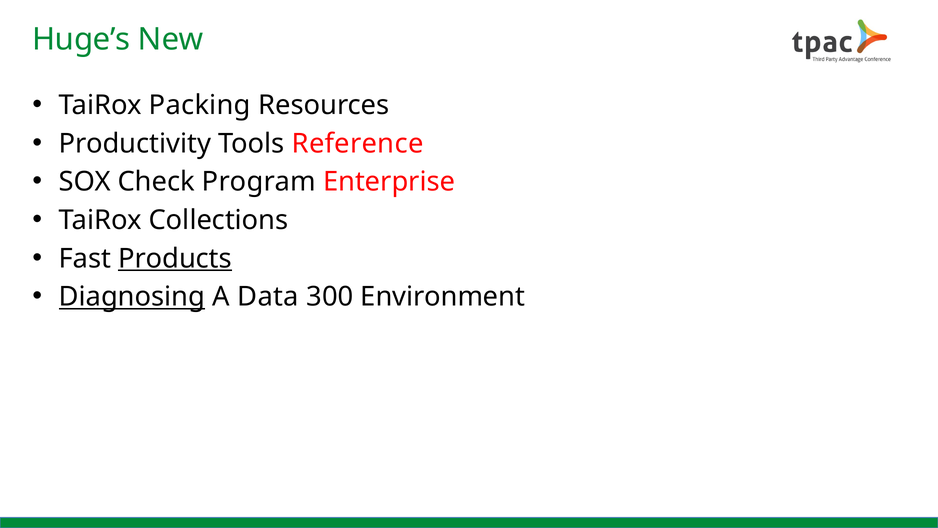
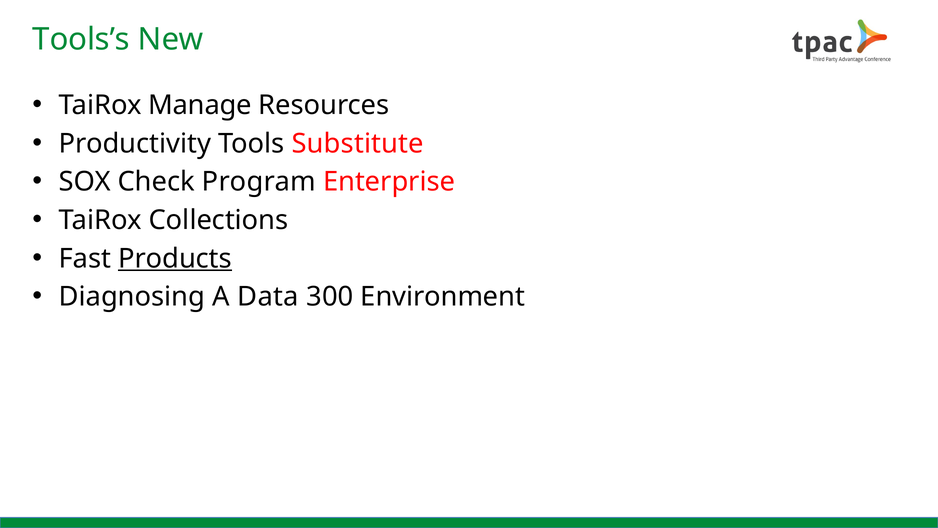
Huge’s: Huge’s -> Tools’s (81, 39)
Packing: Packing -> Manage (200, 105)
Reference: Reference -> Substitute (358, 143)
Diagnosing underline: present -> none (132, 297)
